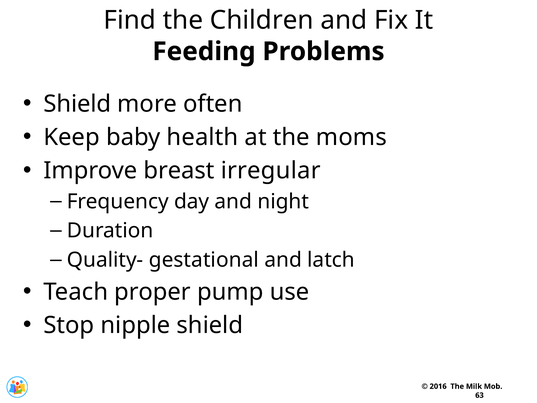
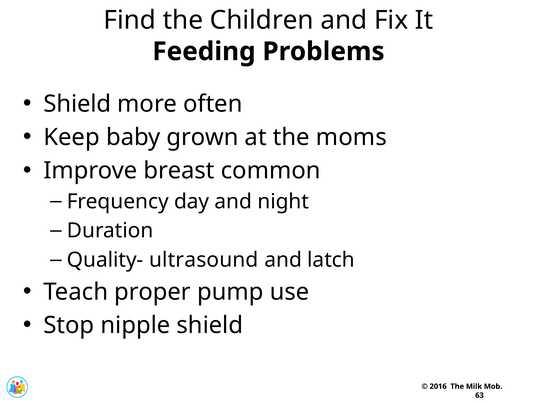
health: health -> grown (203, 137)
irregular: irregular -> common (271, 171)
gestational: gestational -> ultrasound (204, 260)
